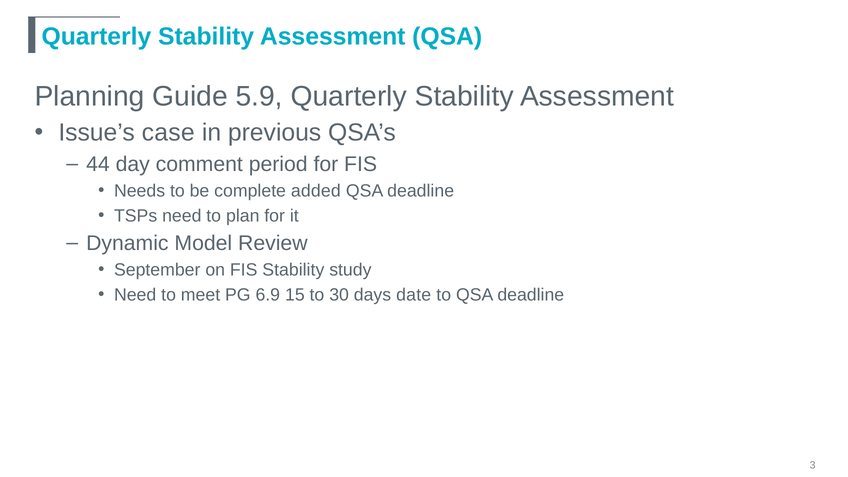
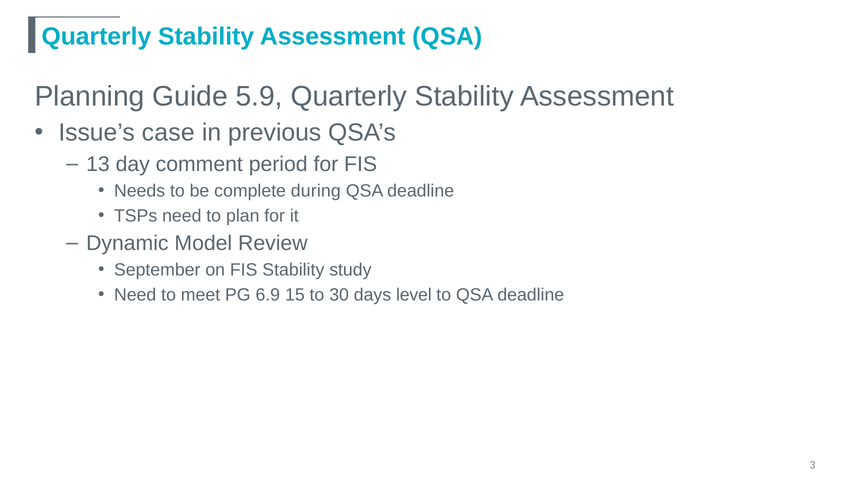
44: 44 -> 13 (98, 164)
added: added -> during (316, 191)
date: date -> level (414, 295)
